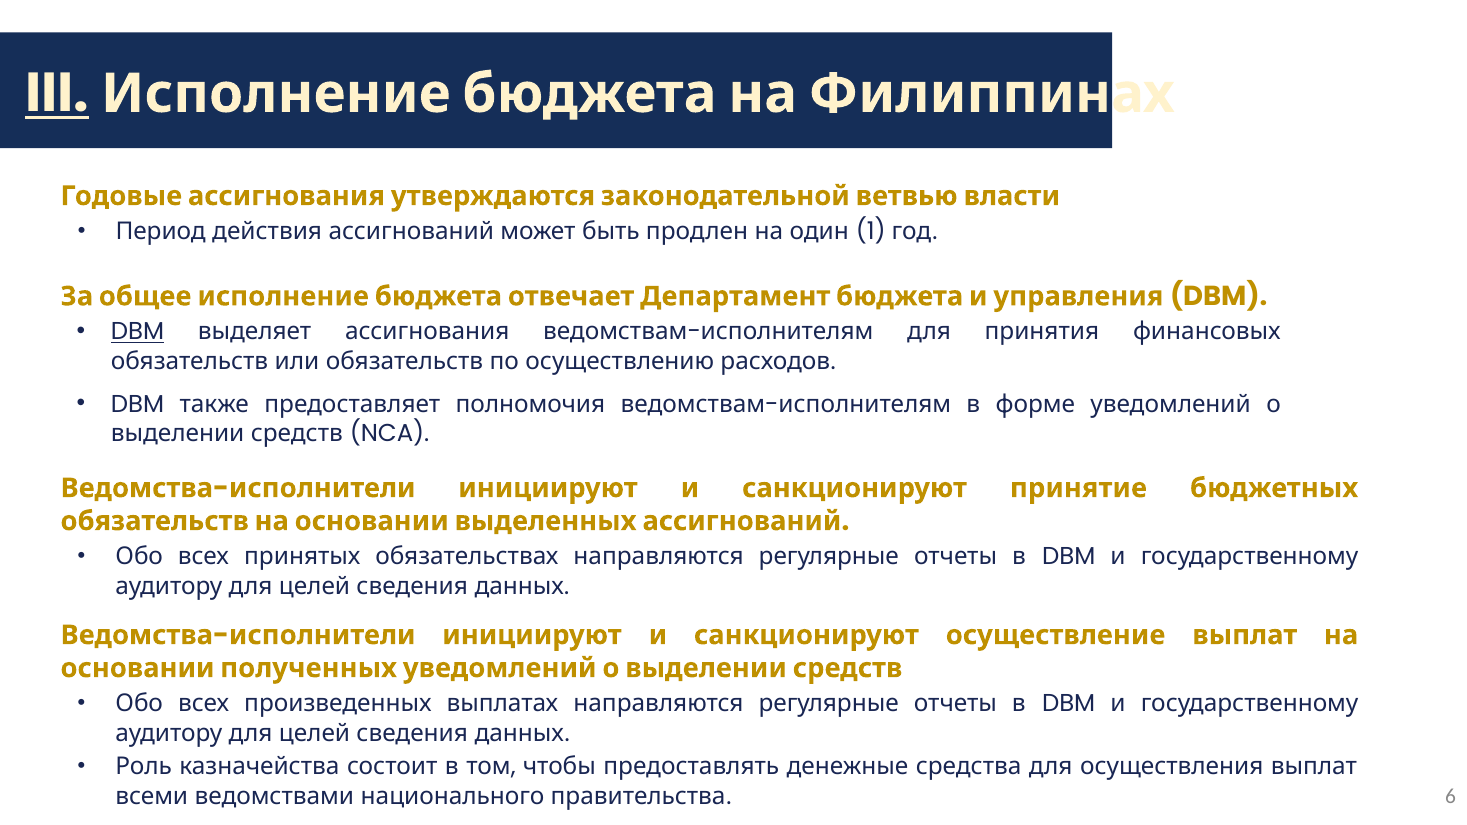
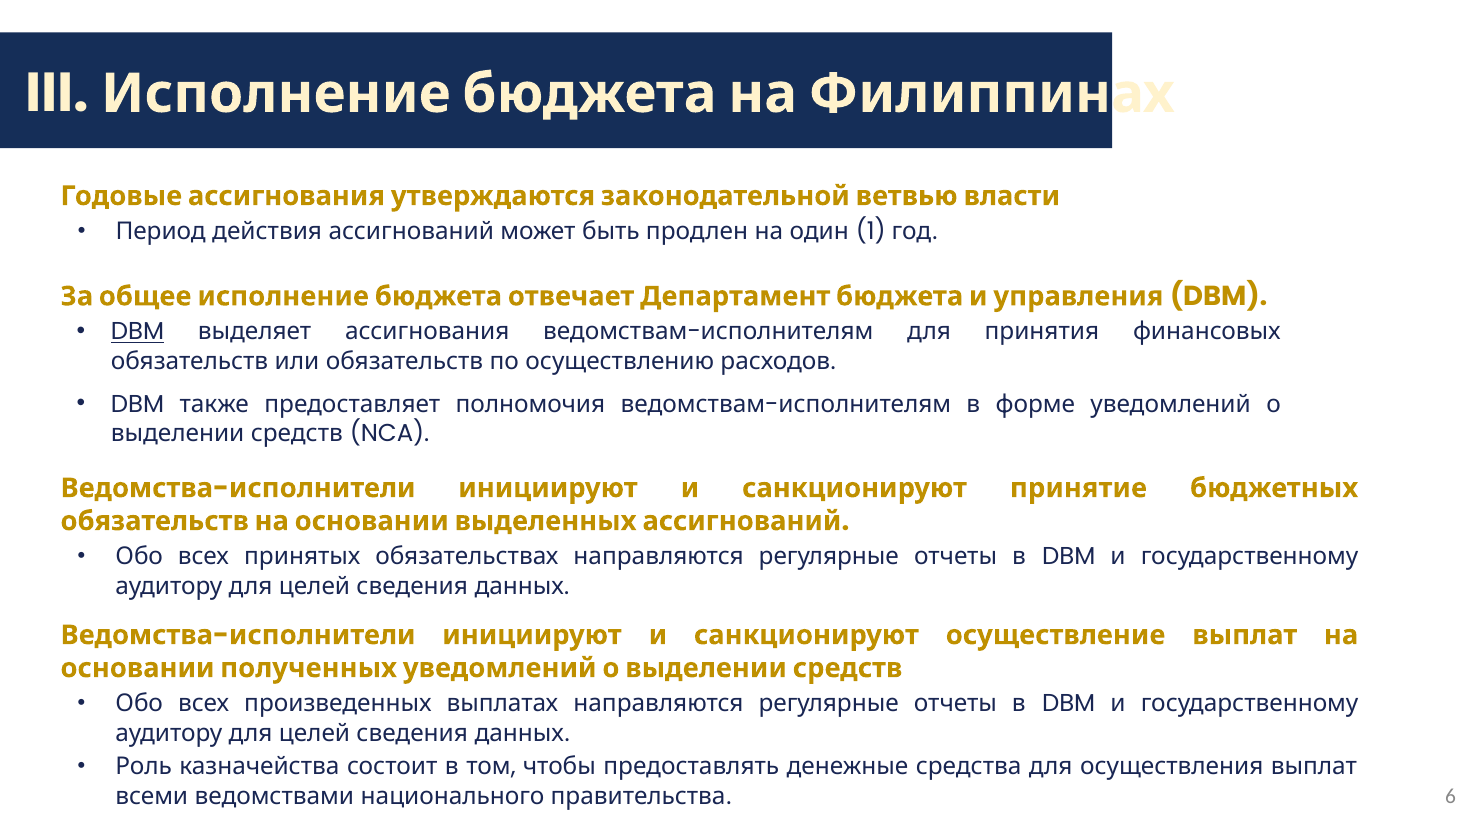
III underline: present -> none (57, 94)
